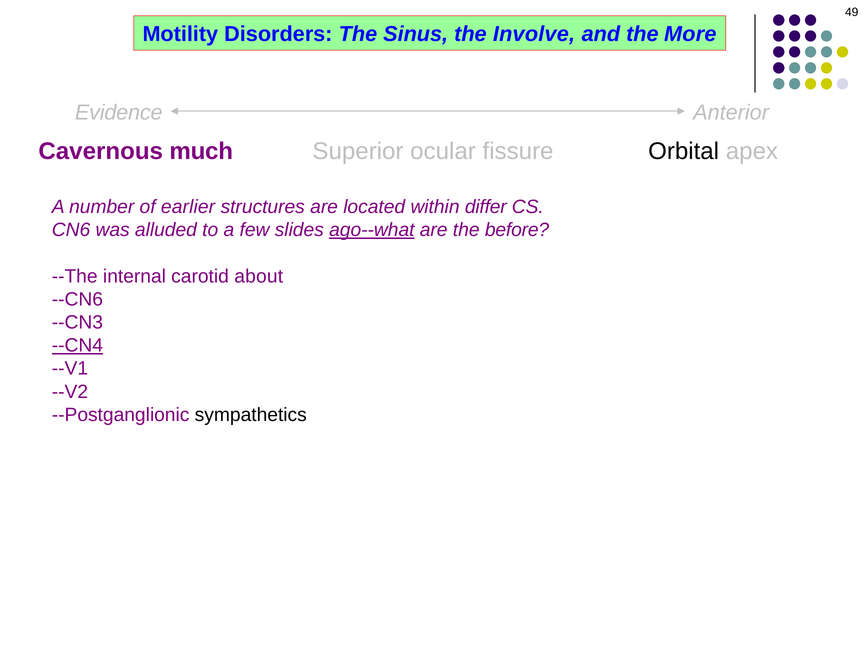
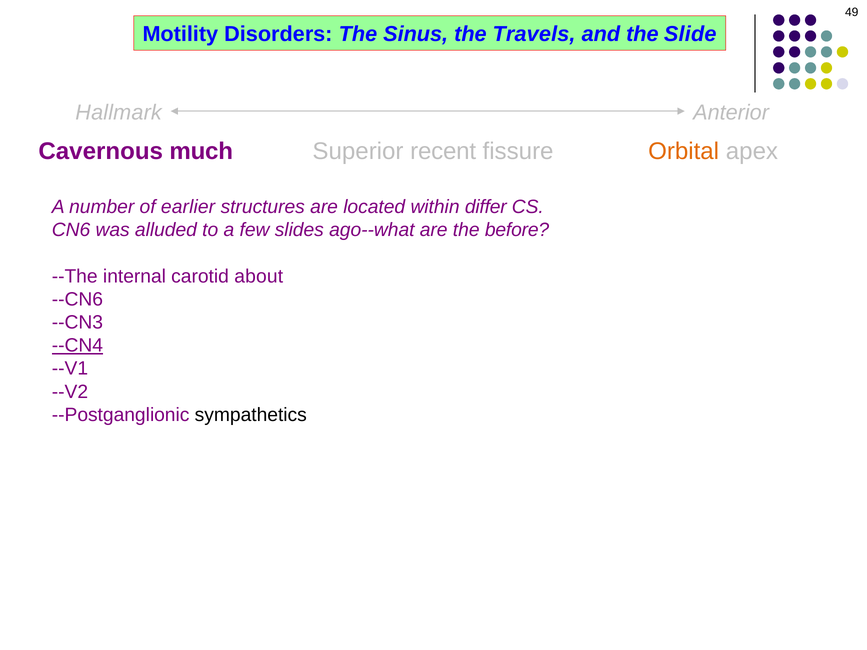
Involve: Involve -> Travels (534, 34)
More: More -> Slide (690, 34)
Evidence: Evidence -> Hallmark (119, 113)
ocular: ocular -> recent (443, 152)
Orbital colour: black -> orange (684, 152)
ago--what underline: present -> none (372, 230)
women: women -> acrimal (334, 253)
